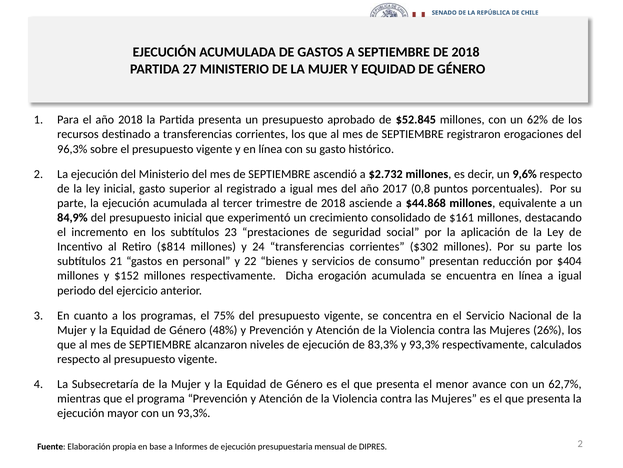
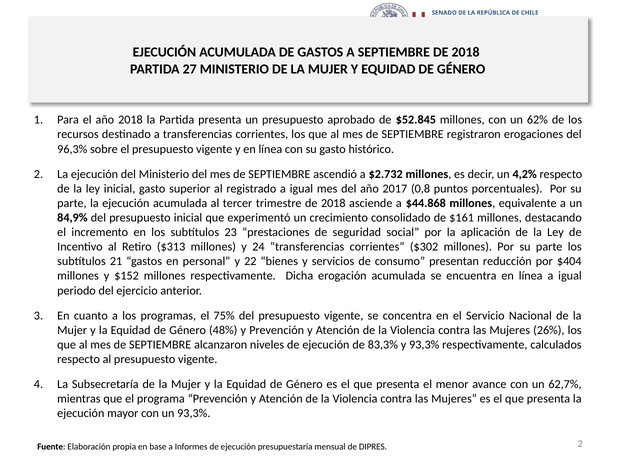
9,6%: 9,6% -> 4,2% (525, 174)
$814: $814 -> $313 (171, 246)
